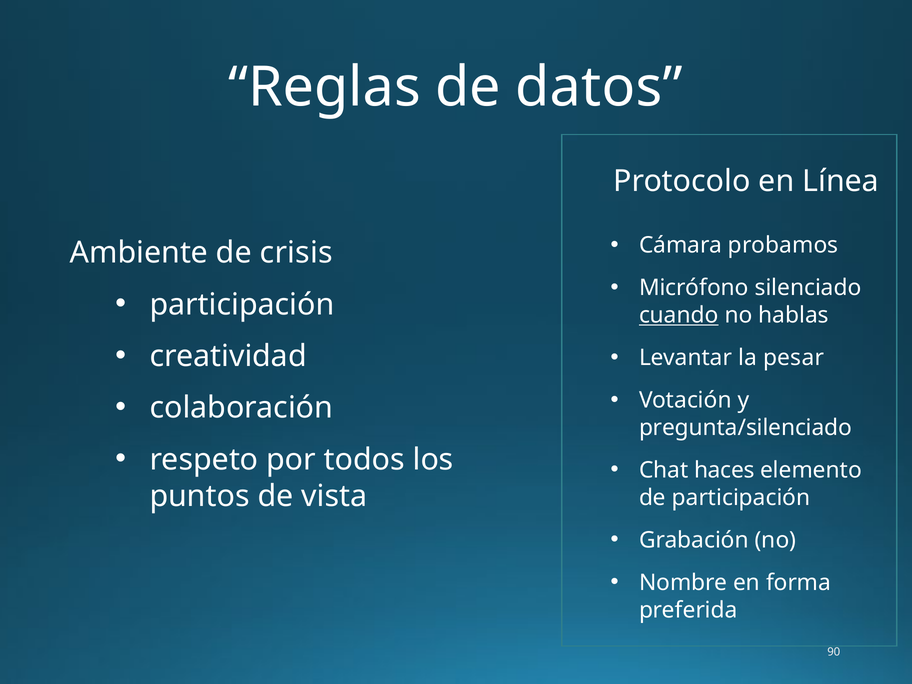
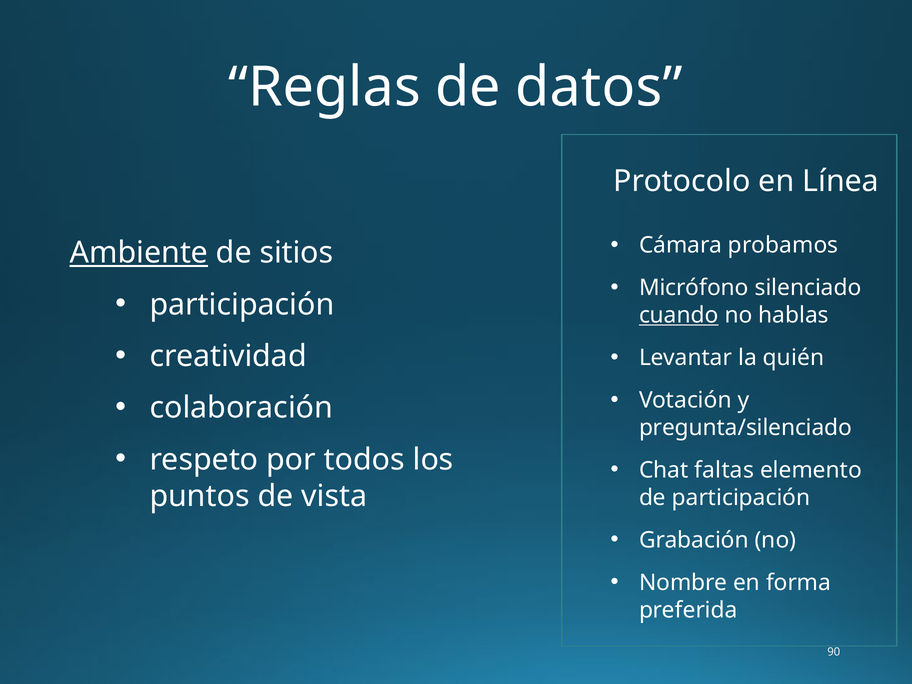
Ambiente underline: none -> present (139, 253)
crisis: crisis -> sitios (296, 253)
pesar: pesar -> quién (794, 358)
haces: haces -> faltas (724, 470)
